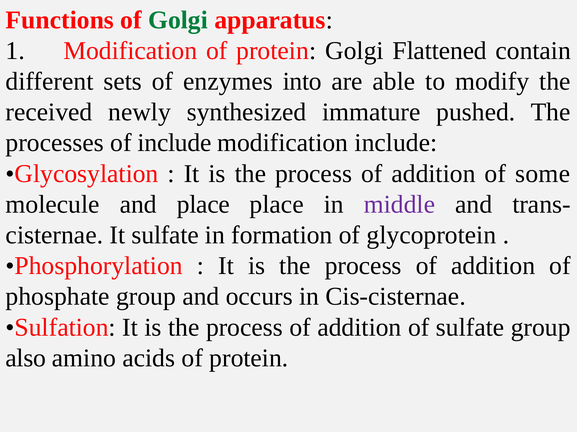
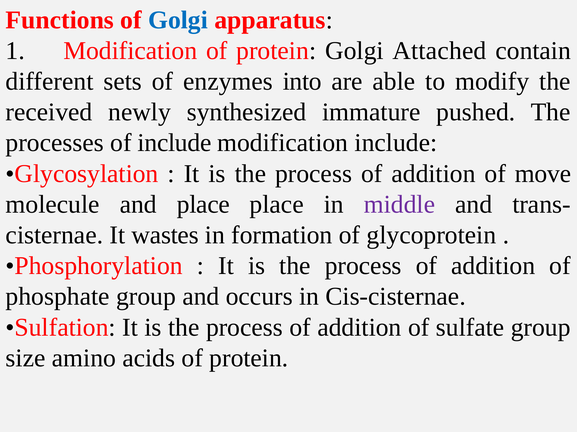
Golgi colour: green -> blue (178, 20)
Flattened: Flattened -> Attached (439, 51)
some: some -> move (543, 174)
It sulfate: sulfate -> wastes (165, 235)
also: also -> size (26, 359)
